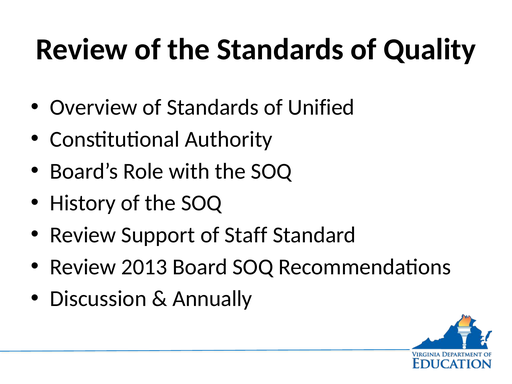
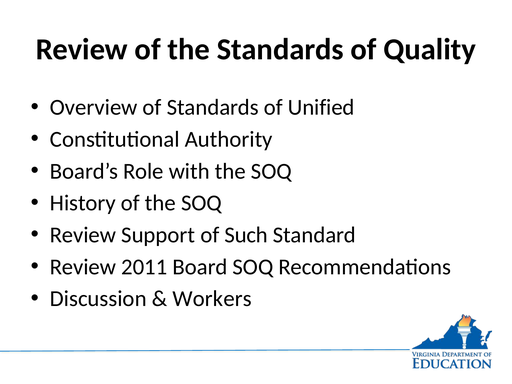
Staff: Staff -> Such (246, 235)
2013: 2013 -> 2011 (144, 267)
Annually: Annually -> Workers (212, 299)
